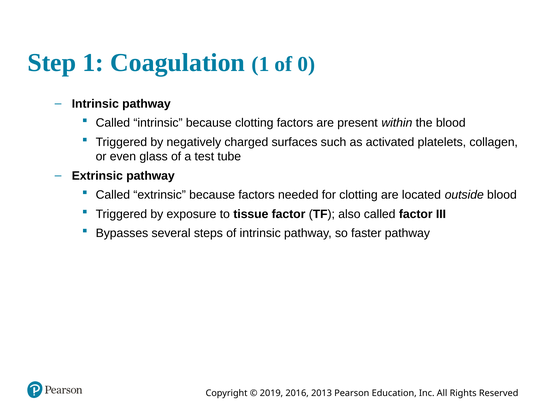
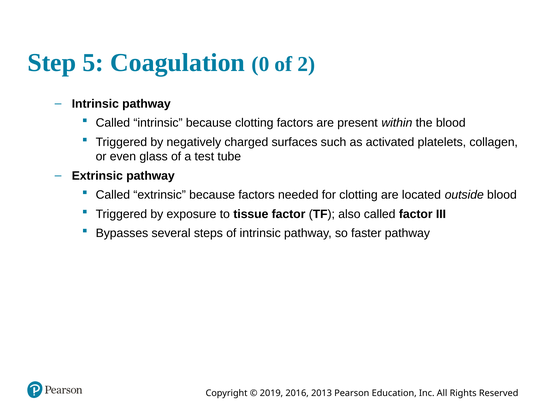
Step 1: 1 -> 5 (93, 63)
Coagulation 1: 1 -> 0 (260, 64)
0: 0 -> 2 (306, 64)
